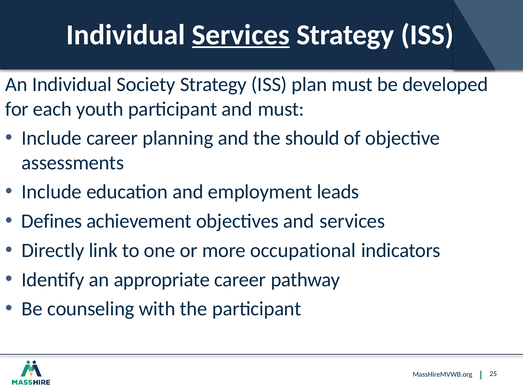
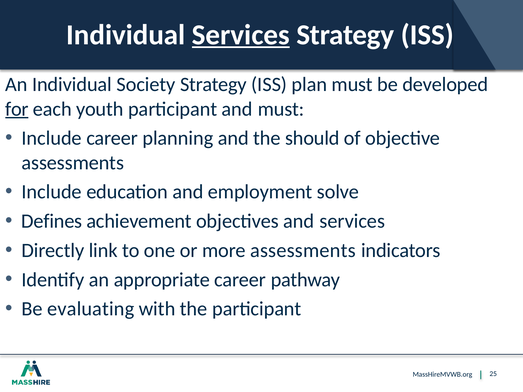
for underline: none -> present (17, 109)
leads: leads -> solve (338, 192)
more occupational: occupational -> assessments (303, 251)
counseling: counseling -> evaluating (91, 309)
